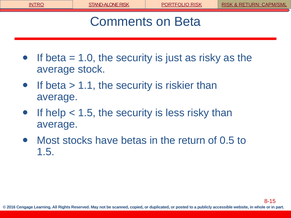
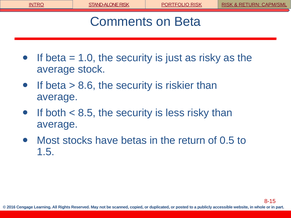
1.1: 1.1 -> 8.6 (87, 86)
help: help -> both (56, 113)
1.5: 1.5 -> 8.5 (87, 113)
